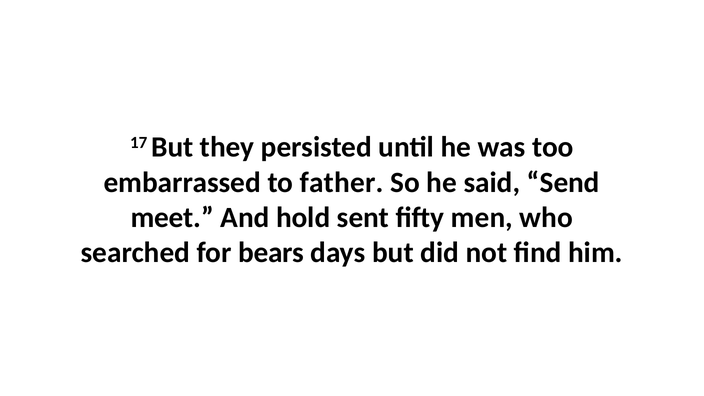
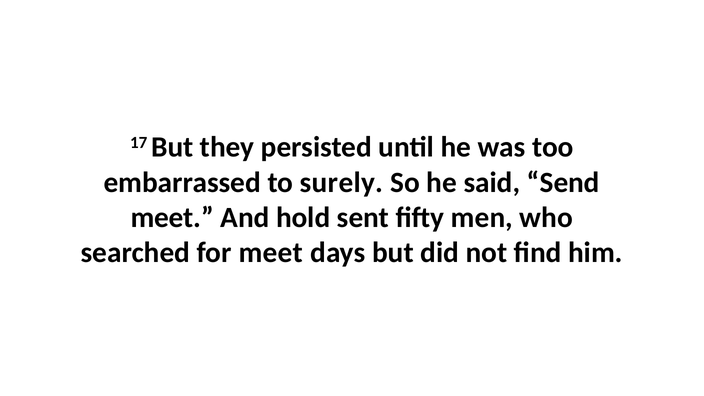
father: father -> surely (342, 182)
for bears: bears -> meet (271, 253)
